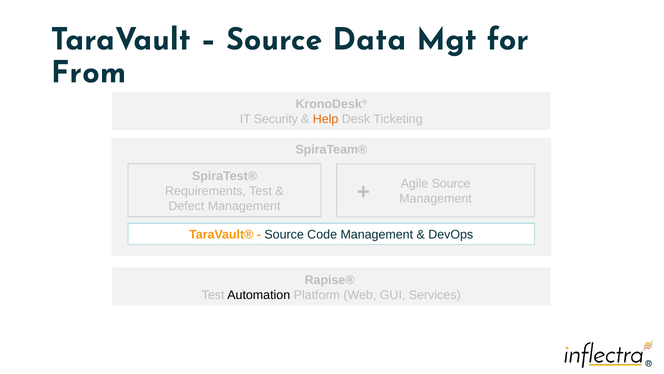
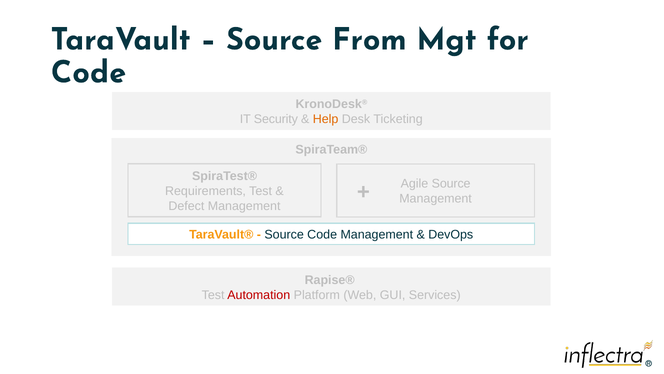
Data: Data -> From (369, 39)
From: From -> Code (89, 72)
Automation colour: black -> red (259, 295)
